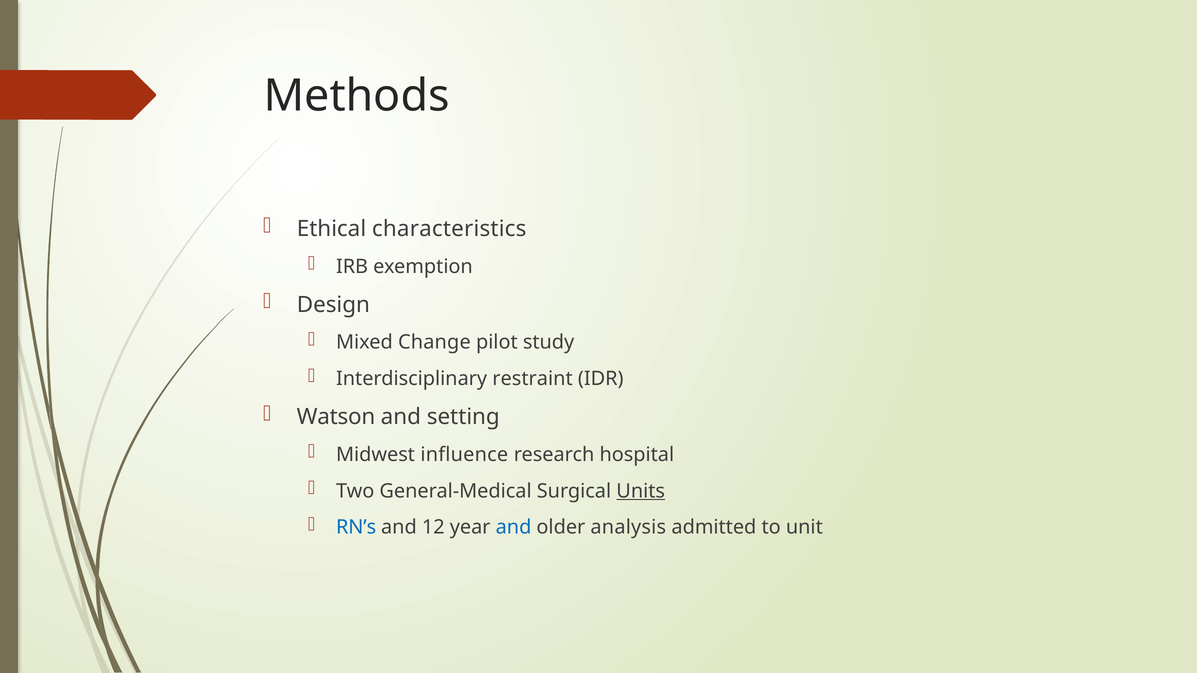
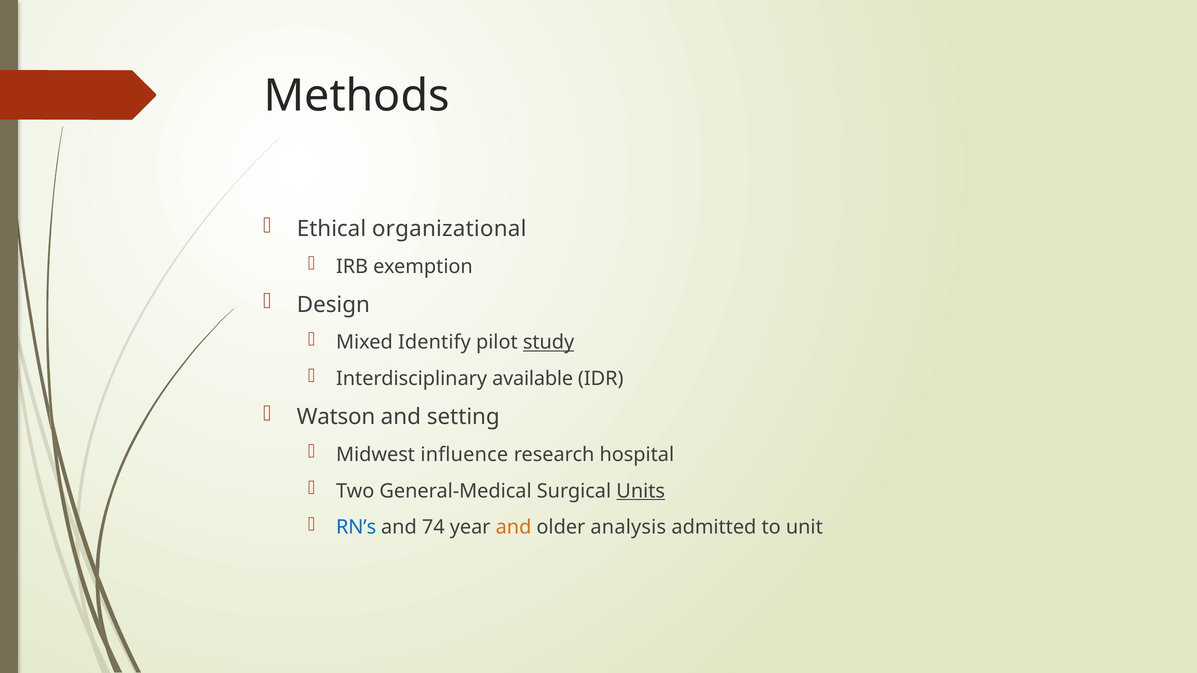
characteristics: characteristics -> organizational (449, 229)
Change: Change -> Identify (434, 343)
study underline: none -> present (549, 343)
restraint: restraint -> available (533, 379)
12: 12 -> 74 (433, 528)
and colour: blue -> orange (514, 528)
